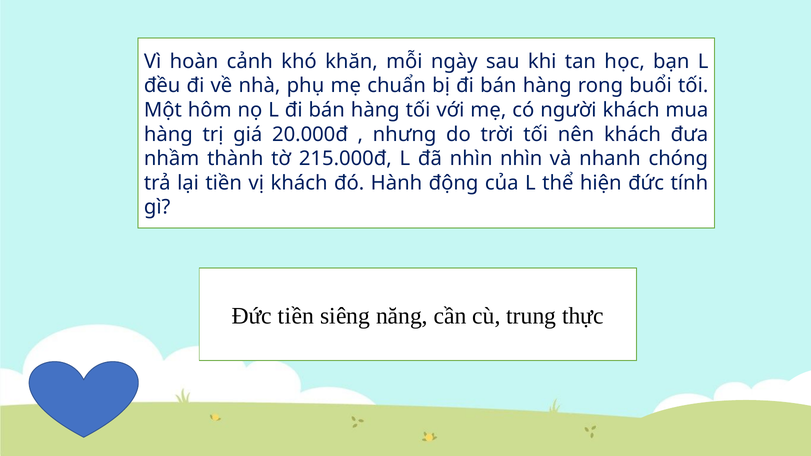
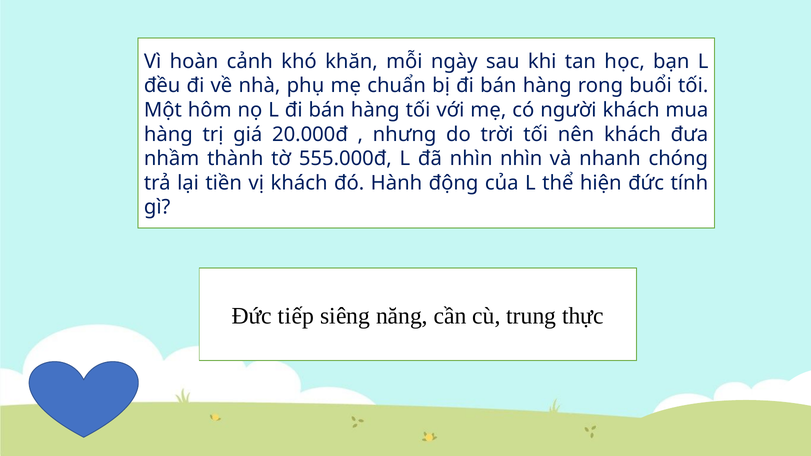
215.000đ: 215.000đ -> 555.000đ (345, 159)
Đức tiền: tiền -> tiếp (296, 316)
